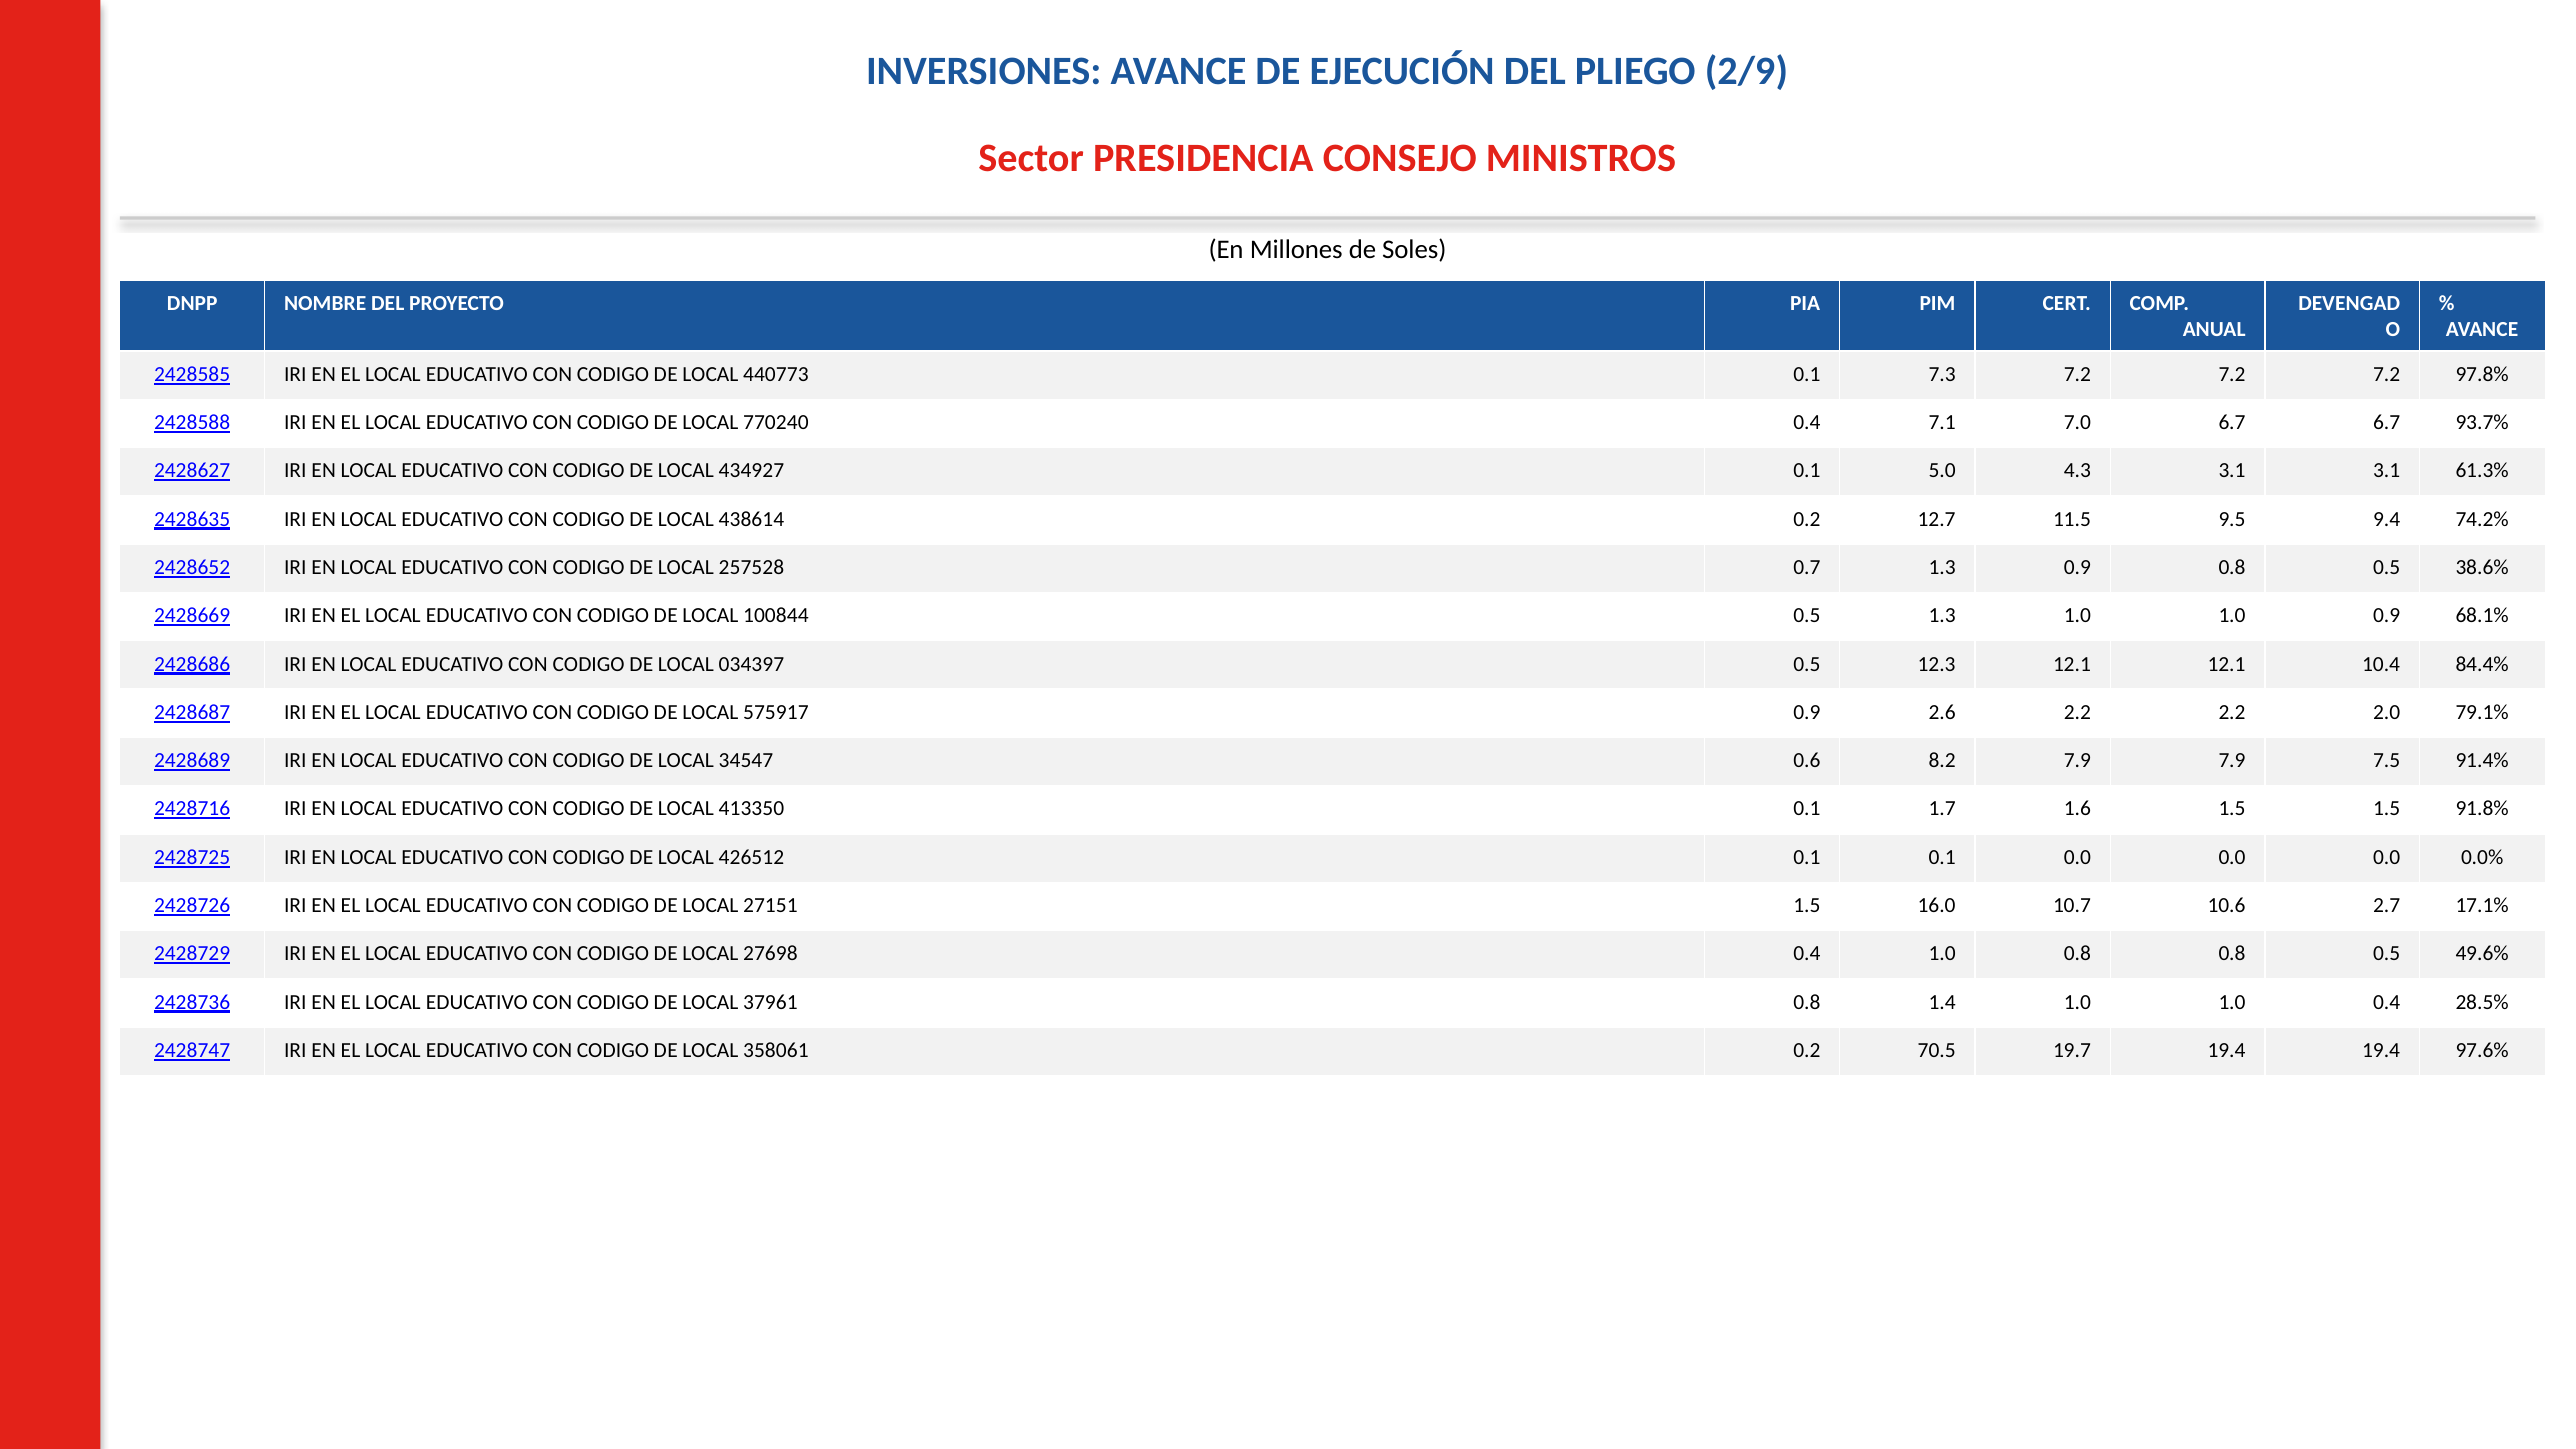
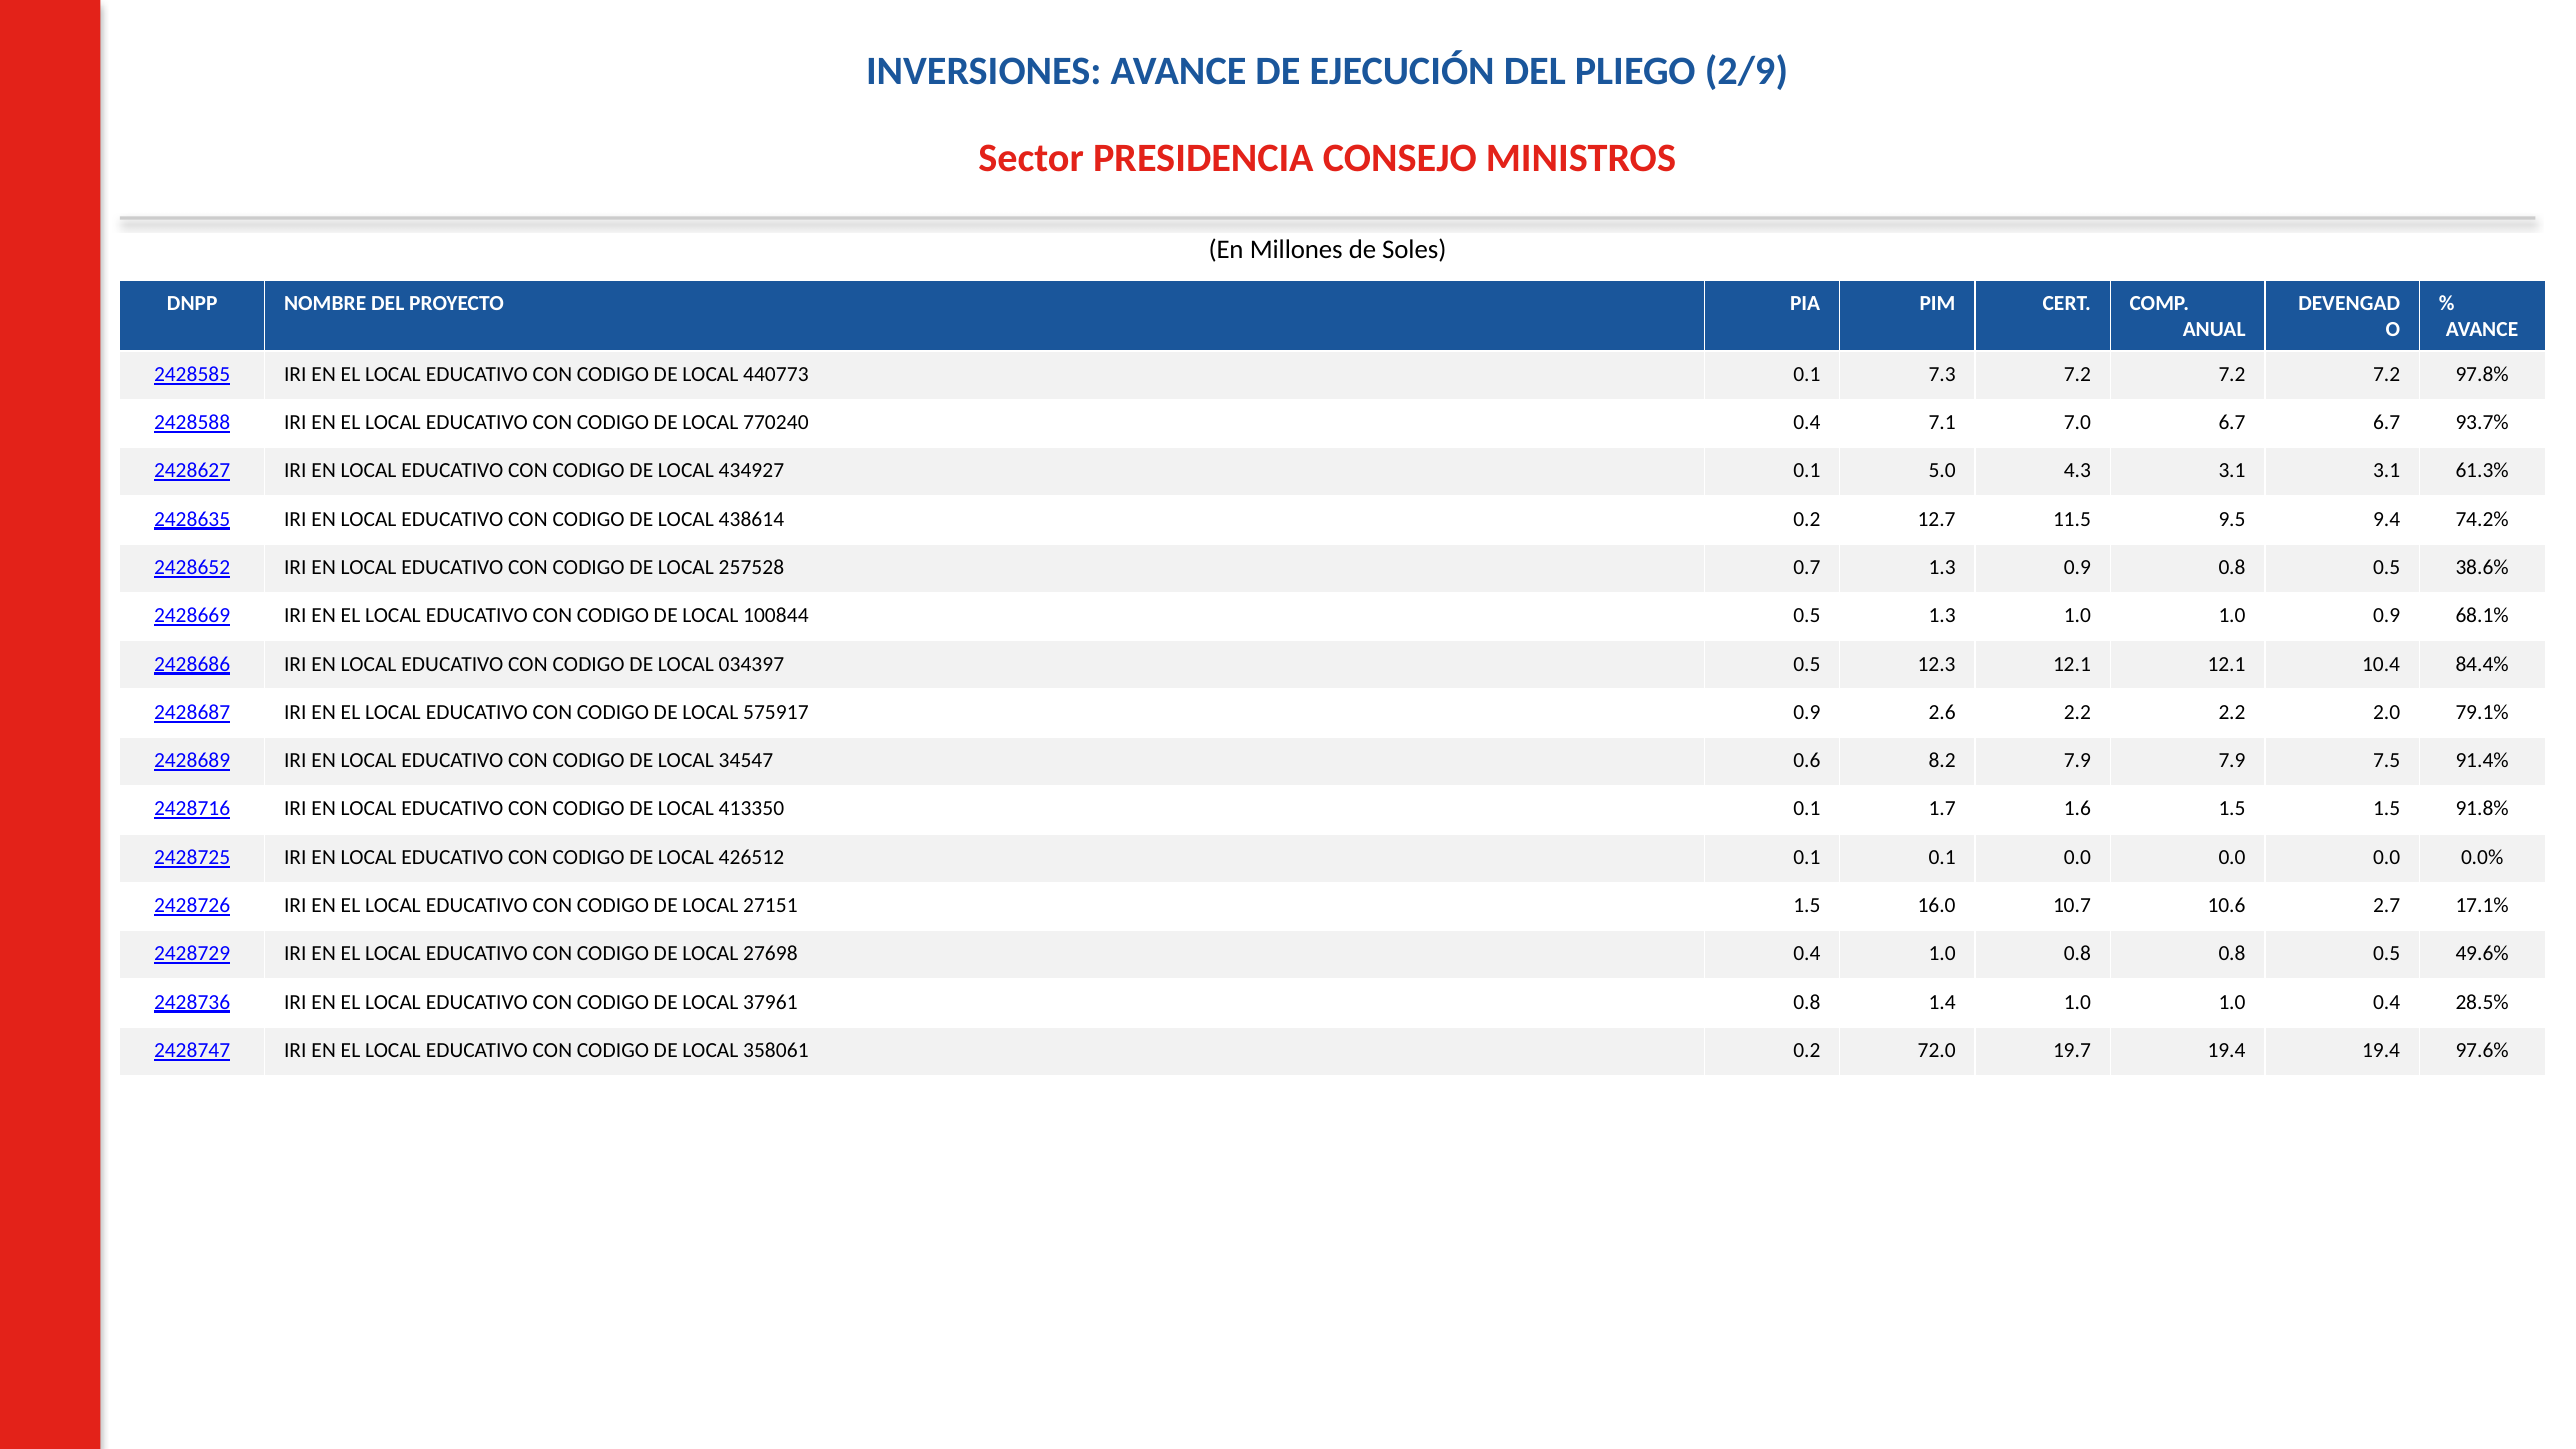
70.5: 70.5 -> 72.0 (1937, 1051)
